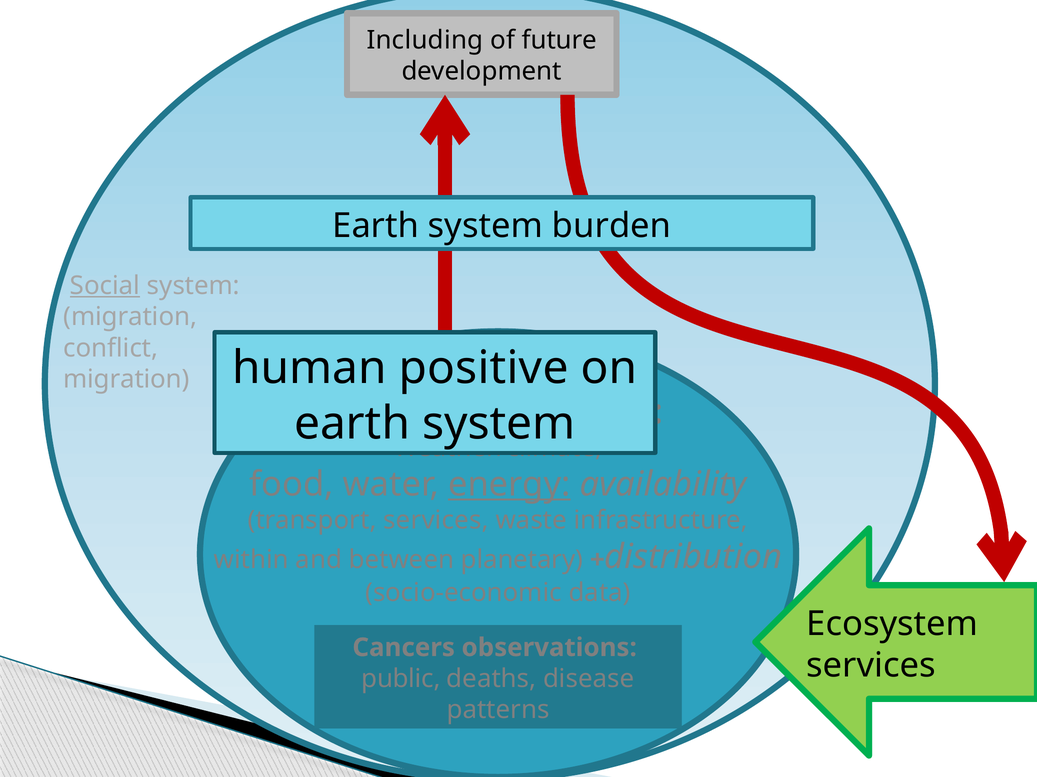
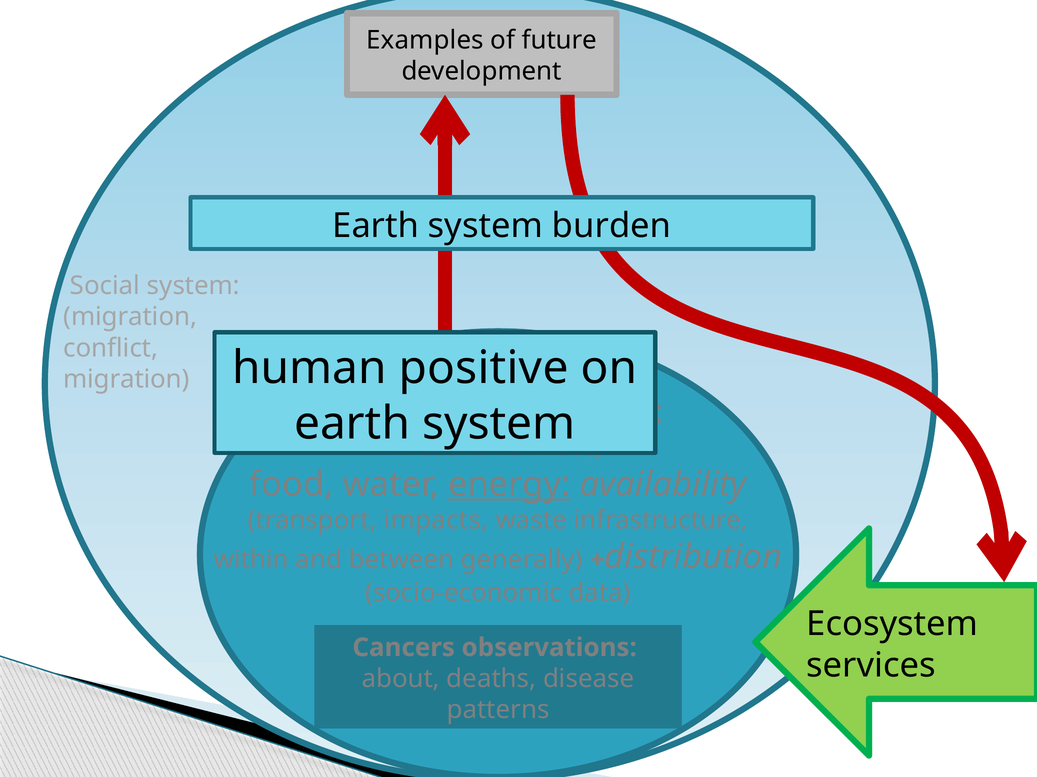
Including: Including -> Examples (425, 40)
Social underline: present -> none (105, 286)
transport services: services -> impacts (436, 521)
planetary: planetary -> generally (522, 560)
public: public -> about (401, 679)
